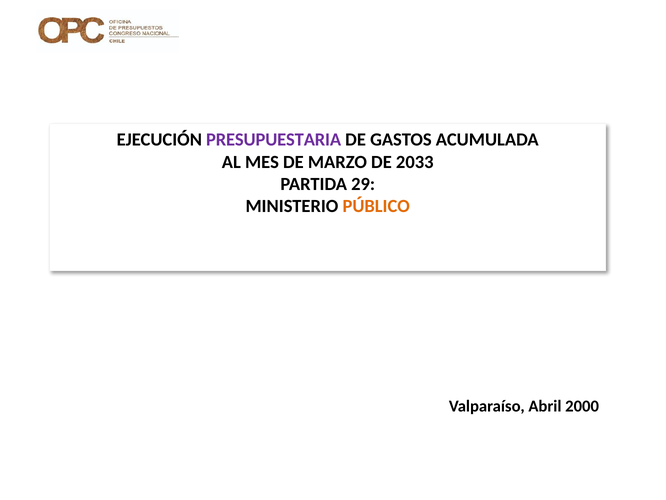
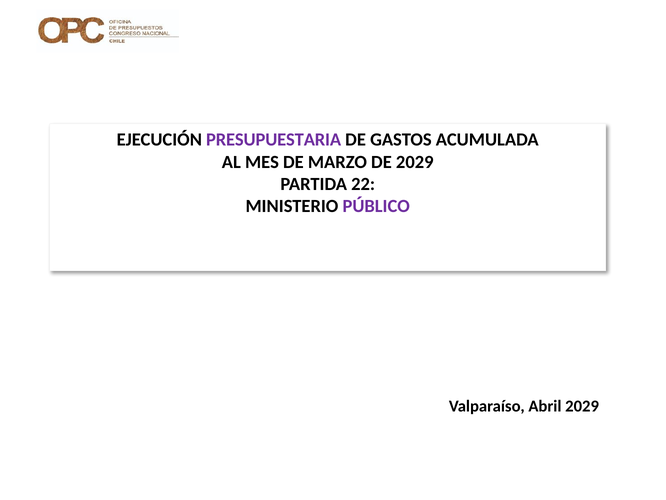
DE 2033: 2033 -> 2029 (415, 162)
29: 29 -> 22 (363, 184)
PÚBLICO colour: orange -> purple (376, 206)
Abril 2000: 2000 -> 2029 (582, 406)
